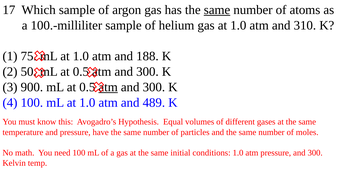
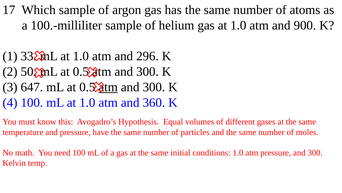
same underline: present -> none (217, 10)
310: 310 -> 900 (305, 25)
75: 75 -> 33 (29, 56)
188: 188 -> 296 (147, 56)
900: 900 -> 647 (32, 87)
489: 489 -> 360 (154, 102)
